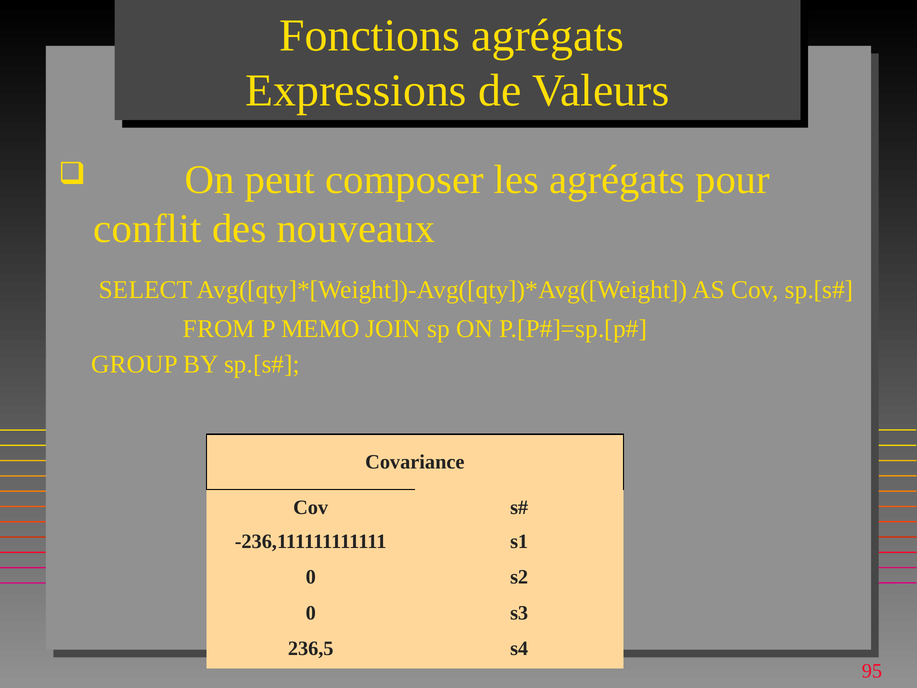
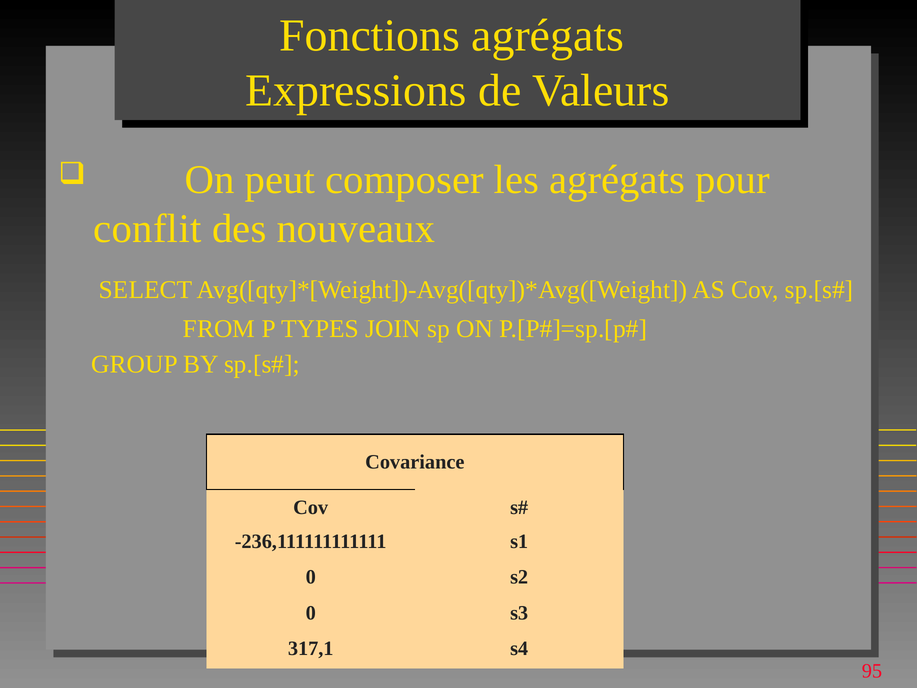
MEMO: MEMO -> TYPES (320, 329)
236,5: 236,5 -> 317,1 (311, 649)
